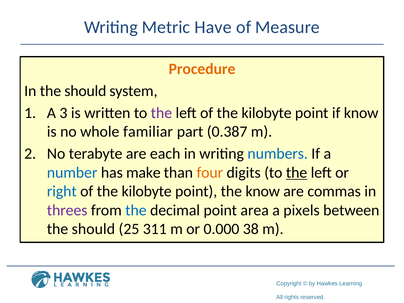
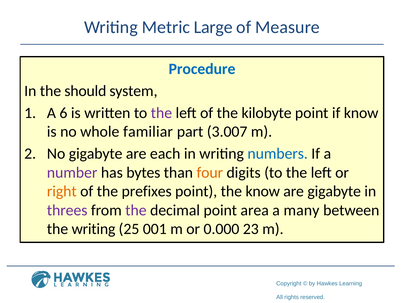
Have: Have -> Large (213, 27)
Procedure colour: orange -> blue (202, 69)
3: 3 -> 6 (63, 113)
0.387: 0.387 -> 3.007 (227, 132)
No terabyte: terabyte -> gigabyte (96, 154)
number colour: blue -> purple (72, 173)
make: make -> bytes (143, 173)
the underline: present -> none (297, 173)
right colour: blue -> orange (62, 191)
kilobyte: kilobyte -> prefixes (147, 191)
are commas: commas -> gigabyte (334, 191)
the colour: blue -> purple (136, 210)
pixels: pixels -> many (301, 210)
should: should -> writing (93, 229)
311: 311 -> 001 (155, 229)
38: 38 -> 23 (251, 229)
